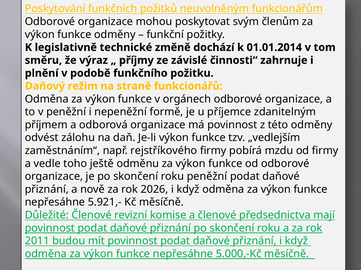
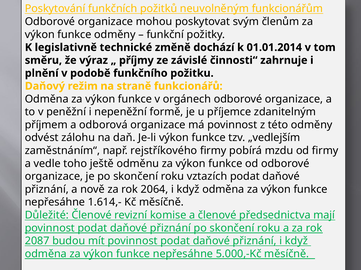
roku peněžní: peněžní -> vztazích (207, 177)
2026: 2026 -> 2064 (154, 190)
5.921,-: 5.921,- -> 1.614,- (105, 203)
2011: 2011 -> 2087 (37, 242)
